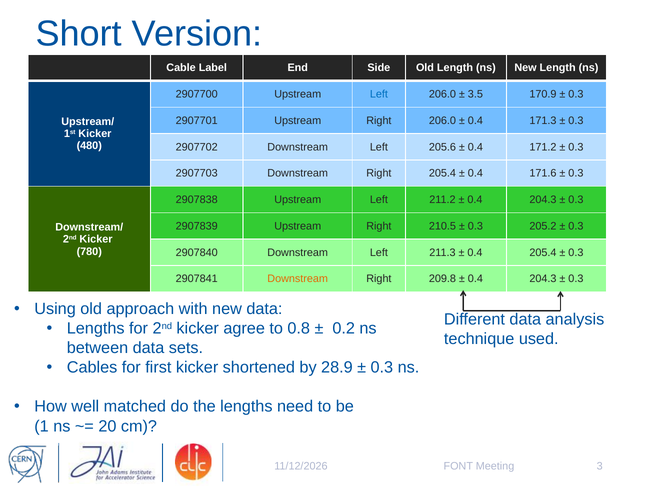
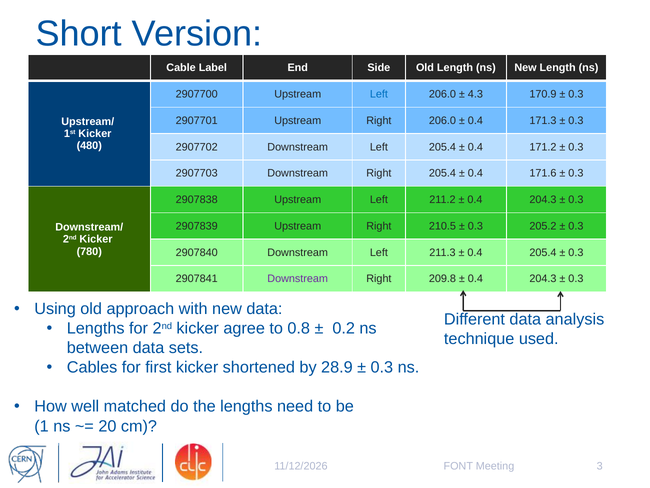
3.5: 3.5 -> 4.3 (475, 94)
Left 205.6: 205.6 -> 205.4 (442, 147)
Downstream colour: orange -> purple (298, 279)
